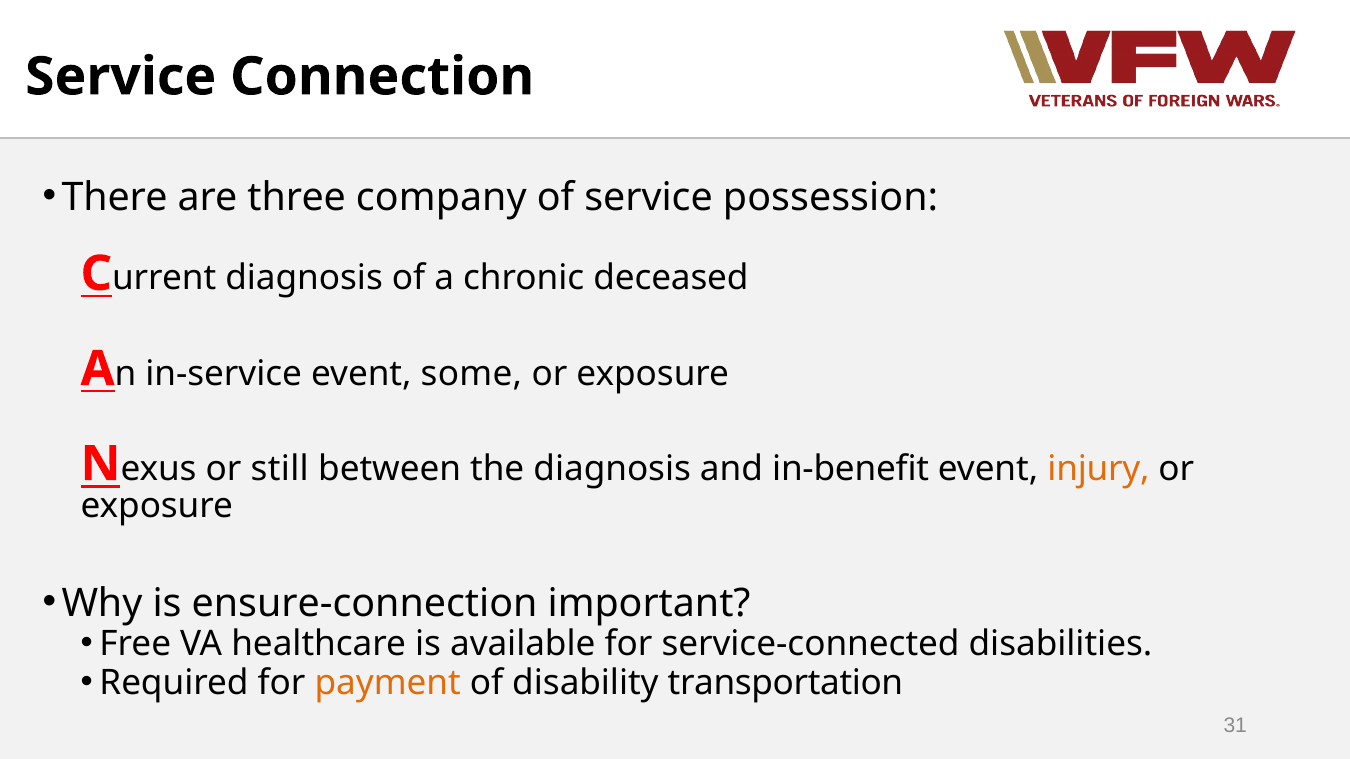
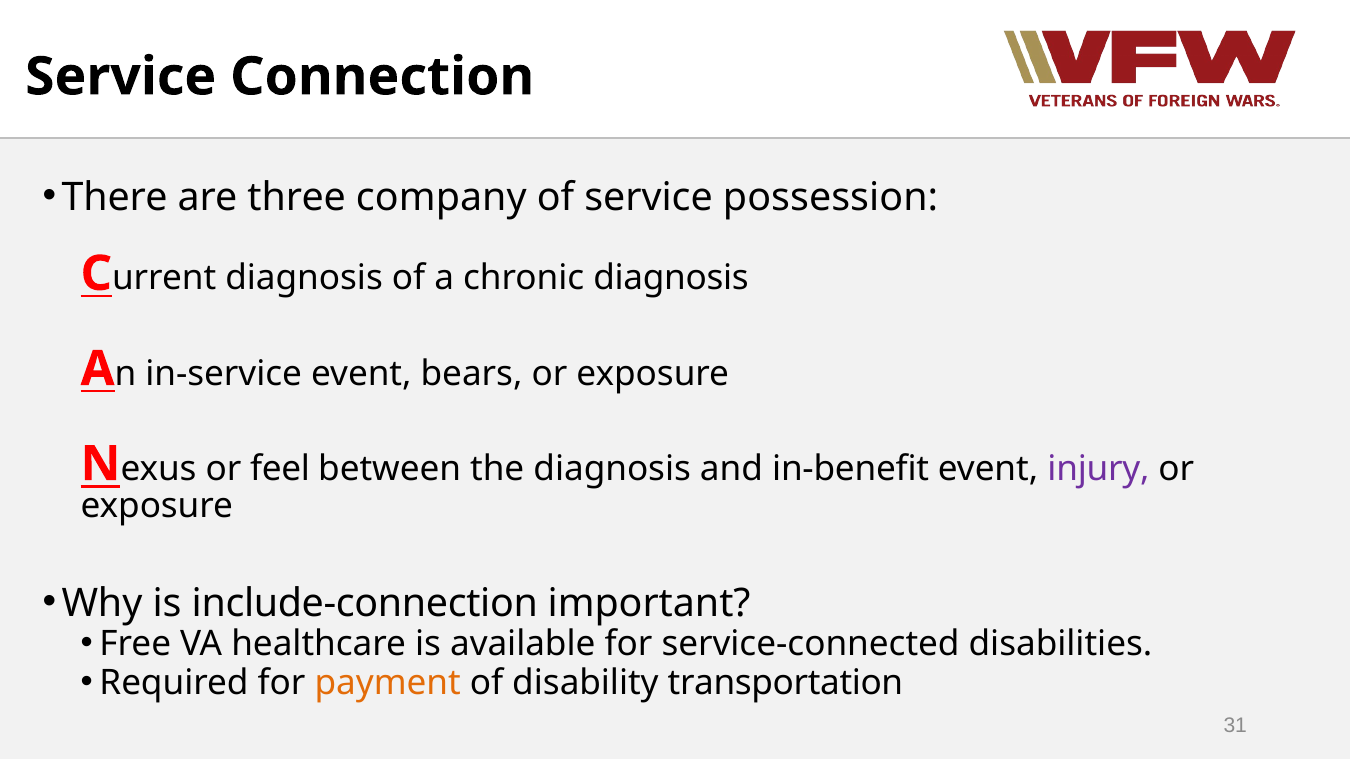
chronic deceased: deceased -> diagnosis (671, 278)
some: some -> bears (472, 374)
still: still -> feel (280, 469)
injury colour: orange -> purple (1098, 469)
ensure-connection: ensure-connection -> include-connection (365, 603)
